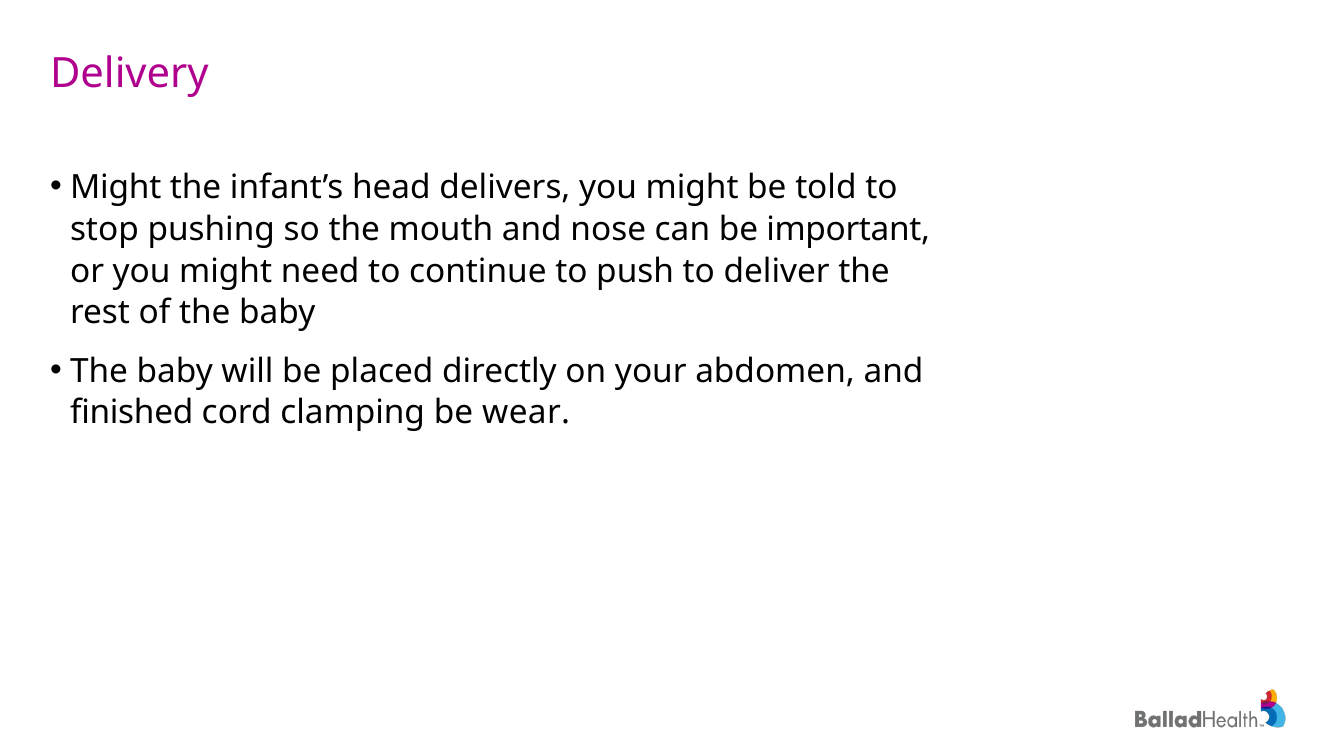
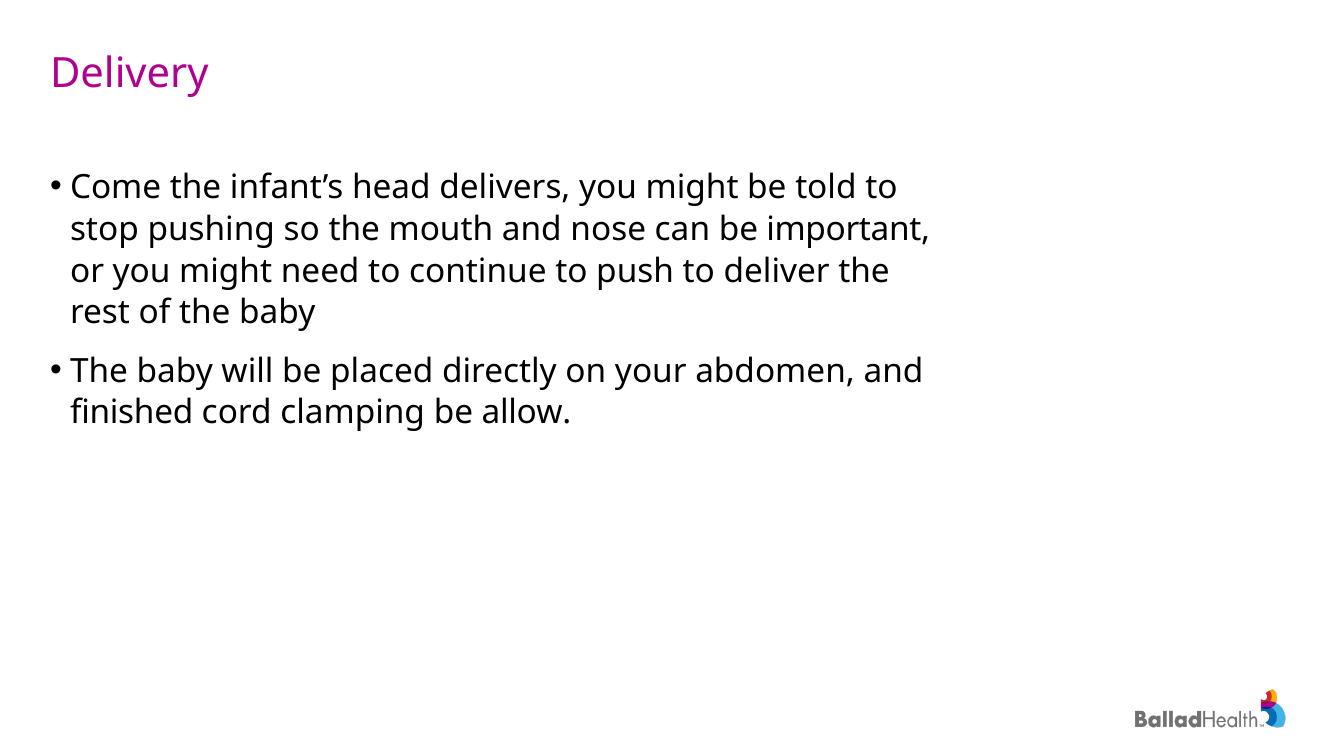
Might: Might -> Come (116, 188)
wear: wear -> allow (526, 413)
